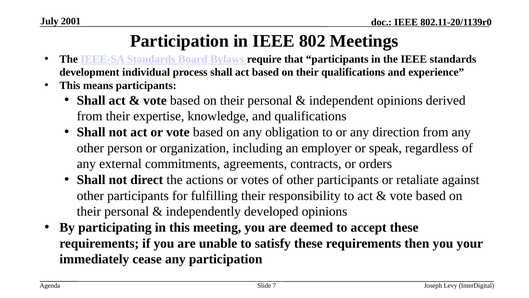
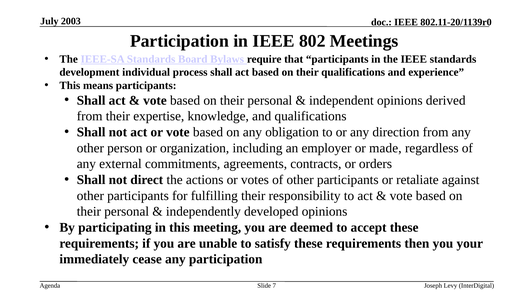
2001: 2001 -> 2003 (71, 21)
speak: speak -> made (385, 148)
